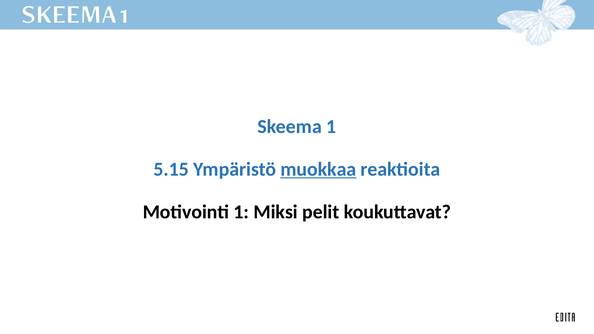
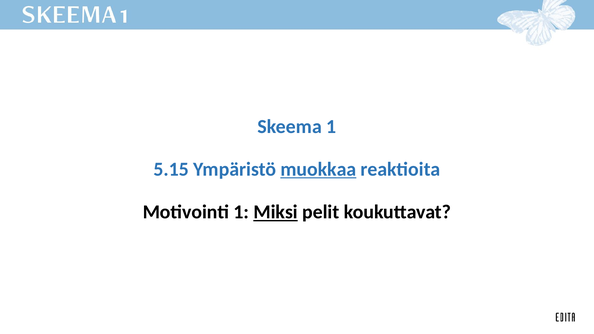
Miksi underline: none -> present (276, 212)
